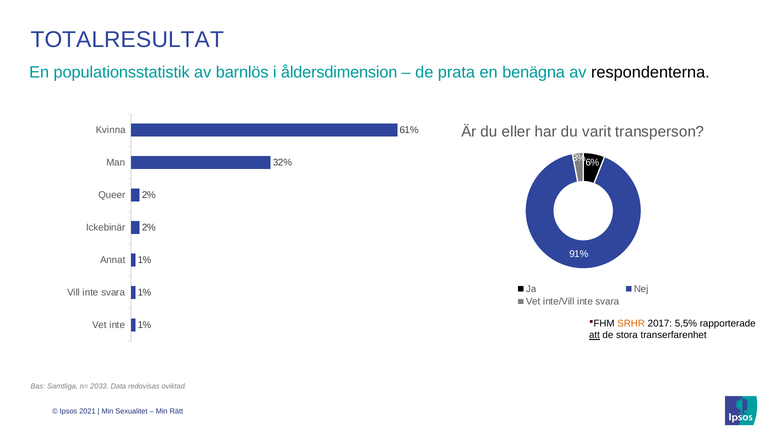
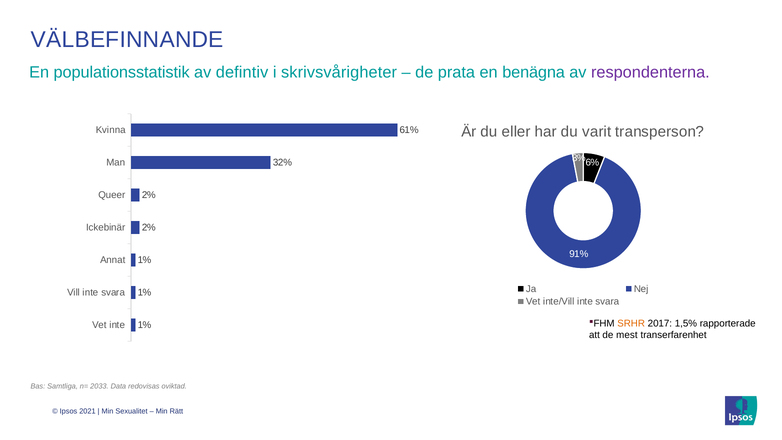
TOTALRESULTAT: TOTALRESULTAT -> VÄLBEFINNANDE (127, 40)
barnlös: barnlös -> defintiv (242, 72)
åldersdimension: åldersdimension -> skrivsvårigheter (339, 72)
respondenterna colour: black -> purple (650, 72)
5,5%: 5,5% -> 1,5% (686, 323)
att underline: present -> none (594, 335)
stora: stora -> mest (627, 335)
